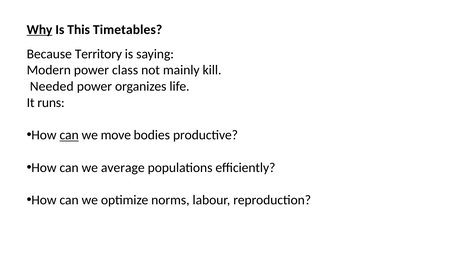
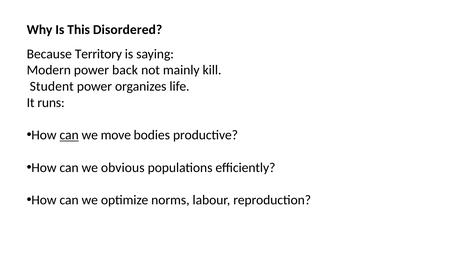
Why underline: present -> none (40, 30)
Timetables: Timetables -> Disordered (128, 30)
class: class -> back (125, 70)
Needed: Needed -> Student (52, 86)
average: average -> obvious (123, 167)
